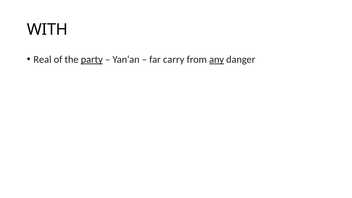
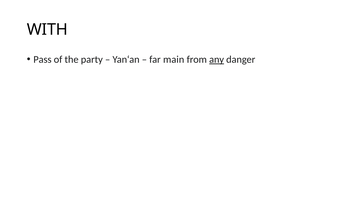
Real: Real -> Pass (42, 60)
party underline: present -> none (92, 60)
carry: carry -> main (174, 60)
